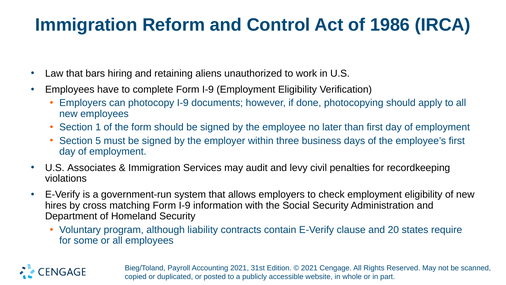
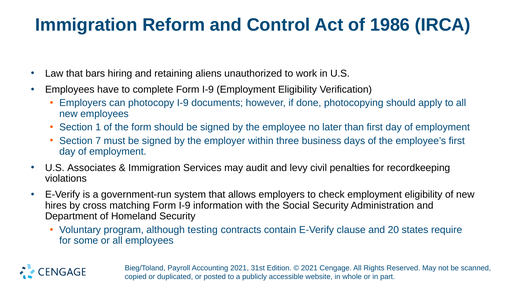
5: 5 -> 7 (98, 141)
liability: liability -> testing (203, 229)
